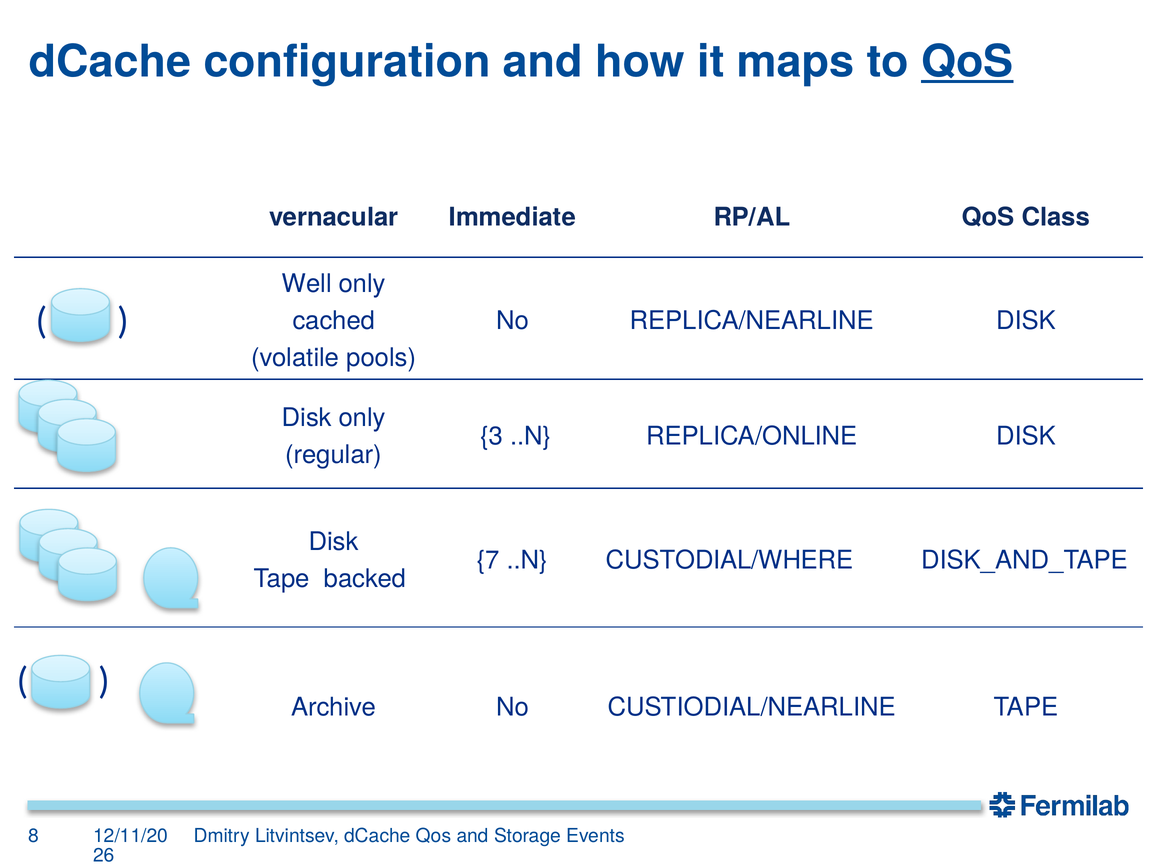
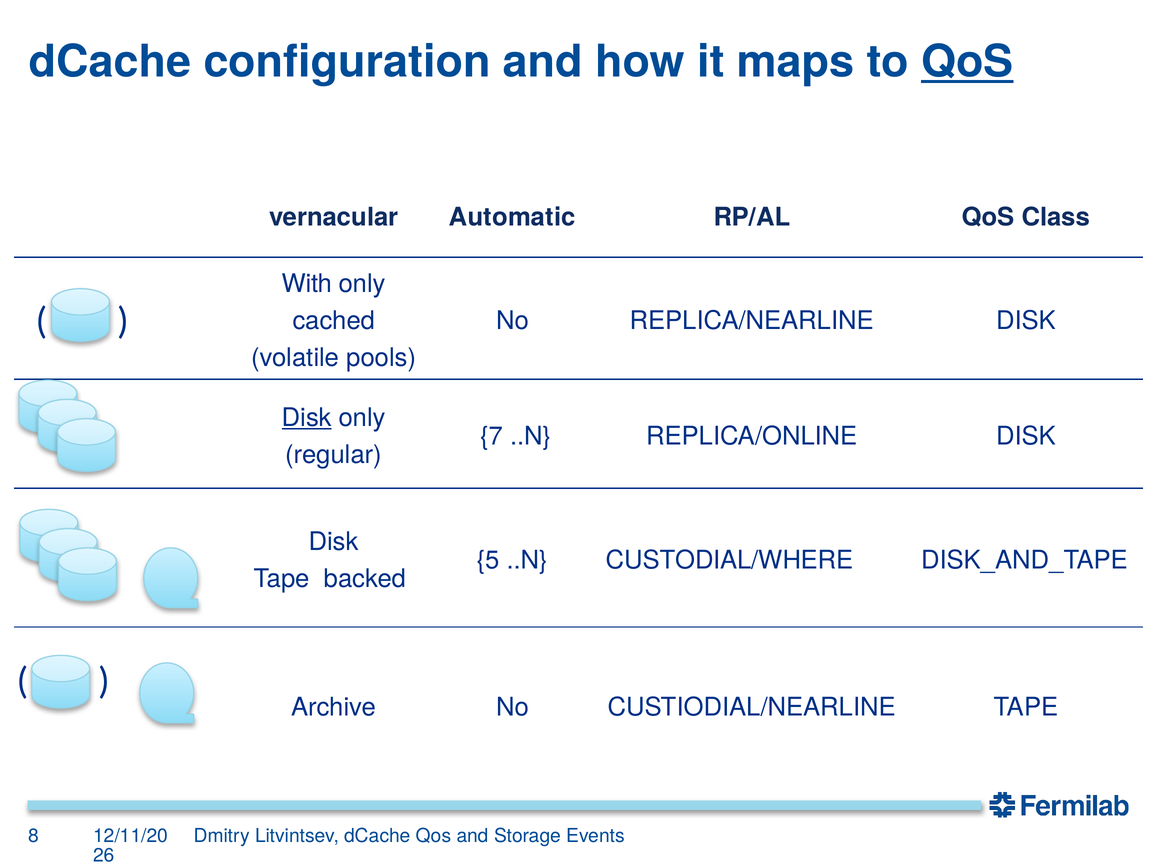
Immediate: Immediate -> Automatic (512, 217)
Well: Well -> With (307, 284)
Disk underline: none -> present (307, 418)
3: 3 -> 7 (492, 436)
7: 7 -> 5 (488, 560)
